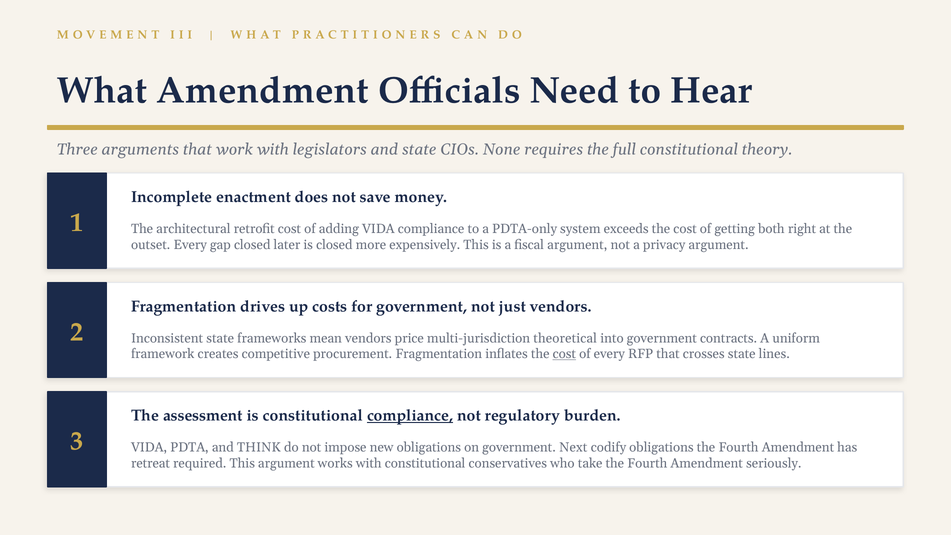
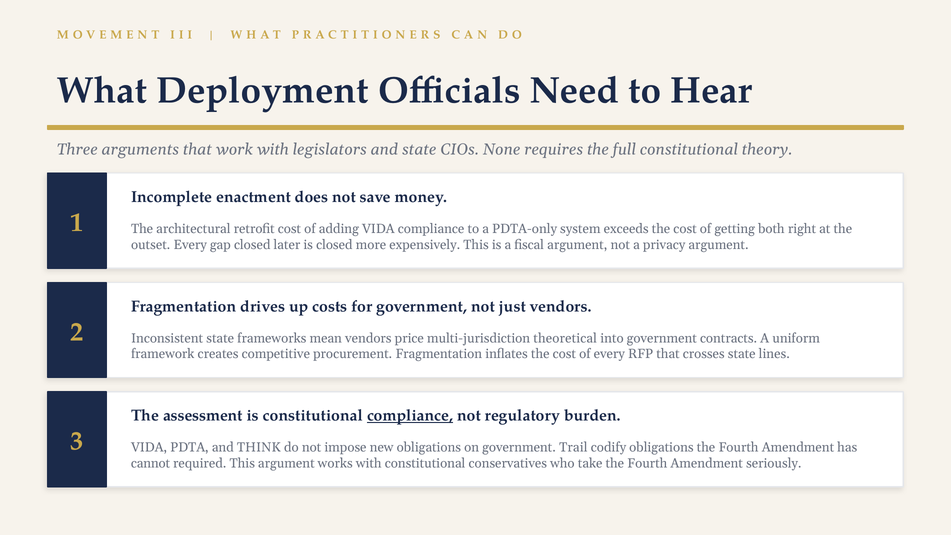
What Amendment: Amendment -> Deployment (262, 91)
cost underline: present -> none (564, 354)
Next: Next -> Trail (573, 448)
retreat: retreat -> cannot (151, 463)
